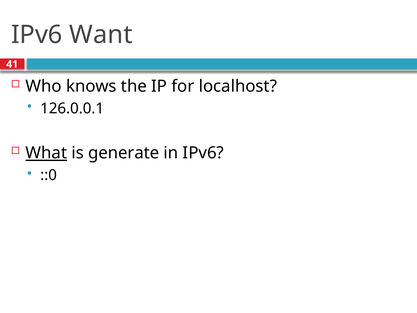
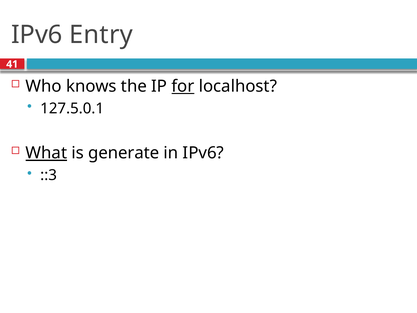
Want: Want -> Entry (101, 35)
for underline: none -> present (183, 86)
126.0.0.1: 126.0.0.1 -> 127.5.0.1 (72, 108)
::0: ::0 -> ::3 (49, 175)
